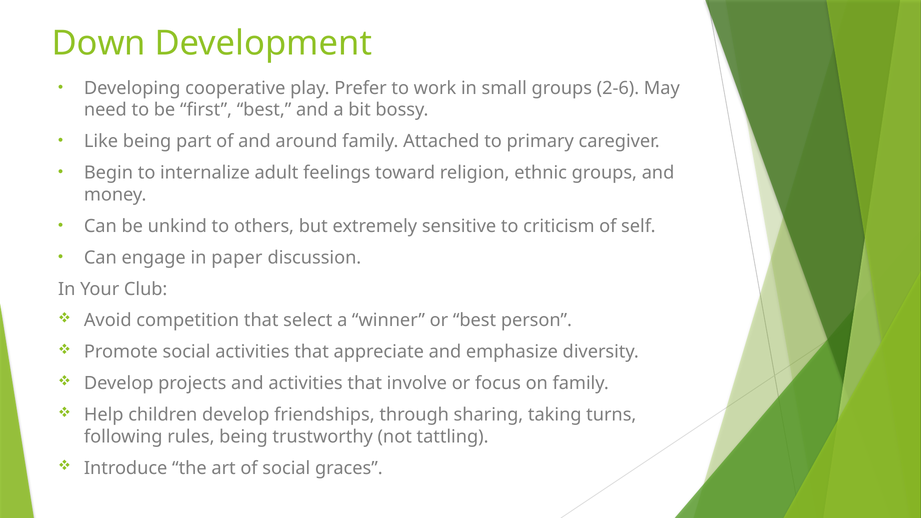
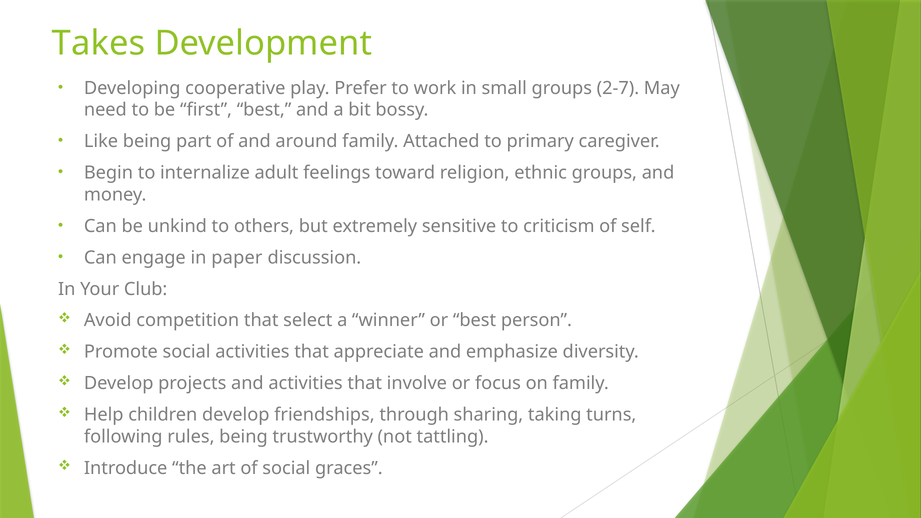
Down: Down -> Takes (99, 43)
2-6: 2-6 -> 2-7 (618, 88)
